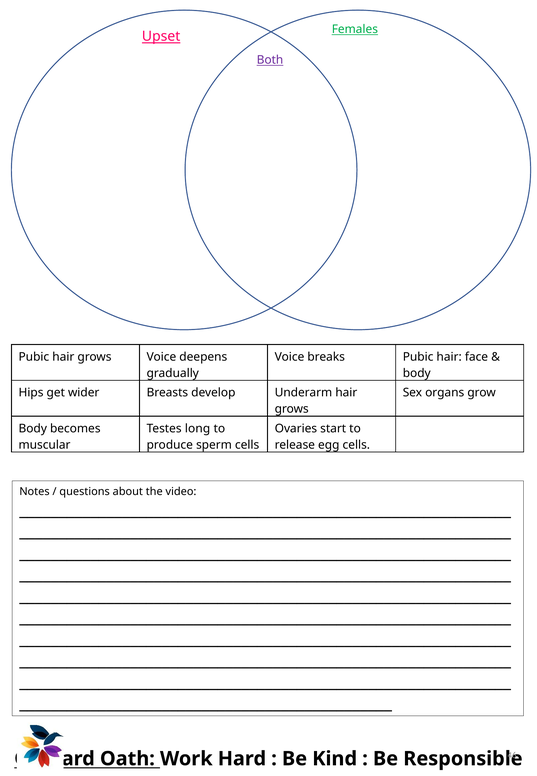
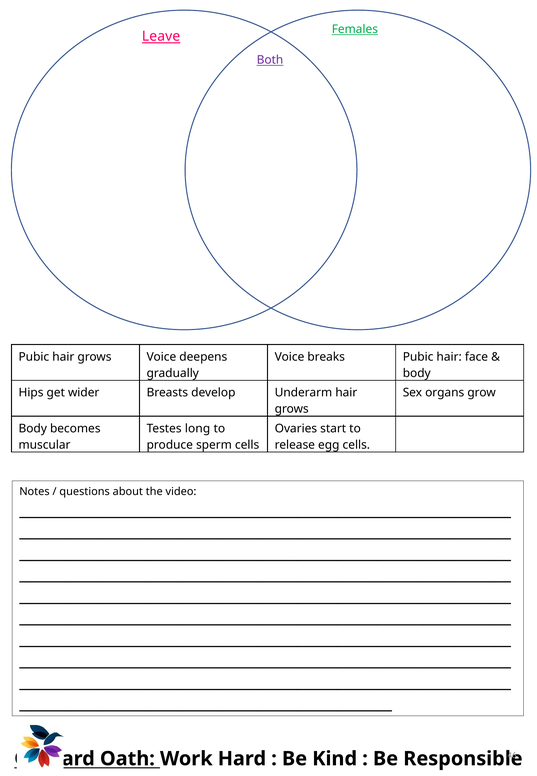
Upset: Upset -> Leave (161, 36)
